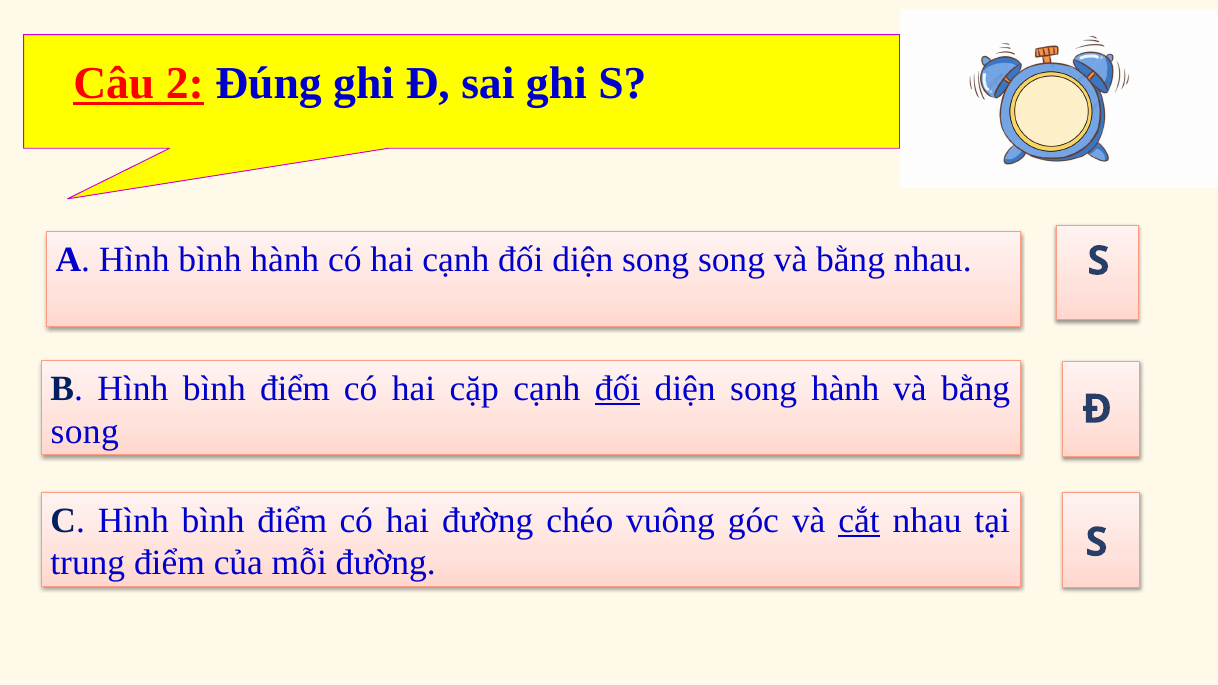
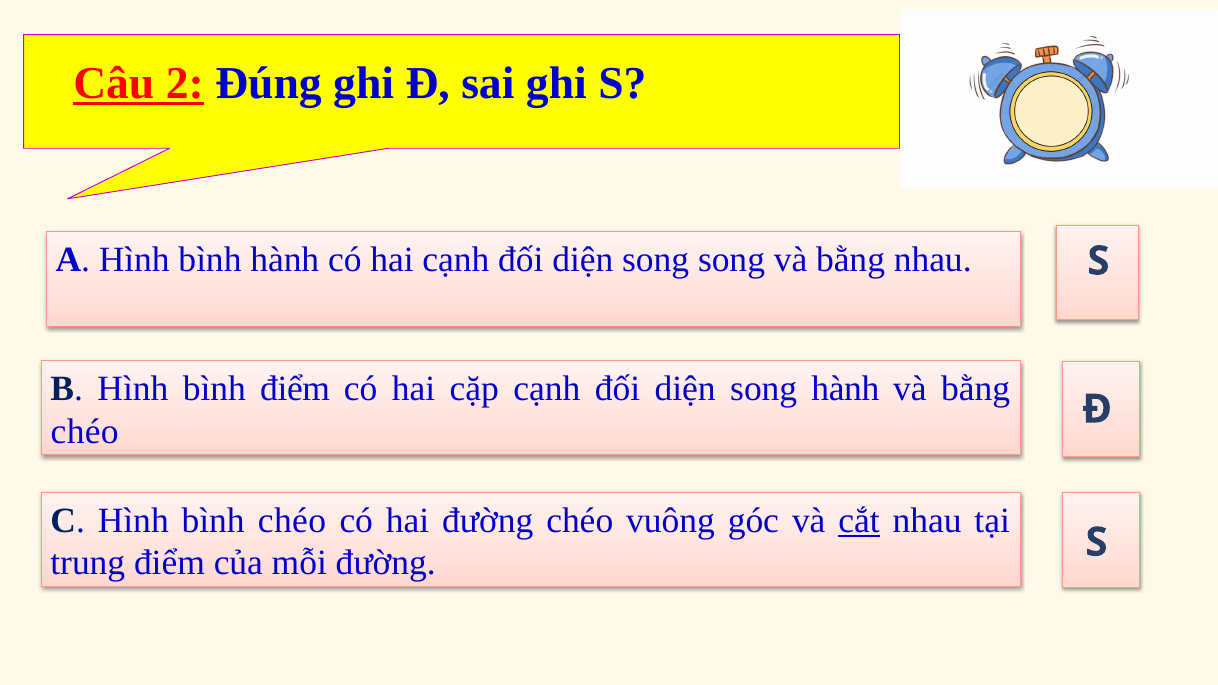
đối underline: present -> none (618, 389)
song: song -> chéo (85, 432)
C Hình bình điểm: điểm -> chéo (292, 520)
